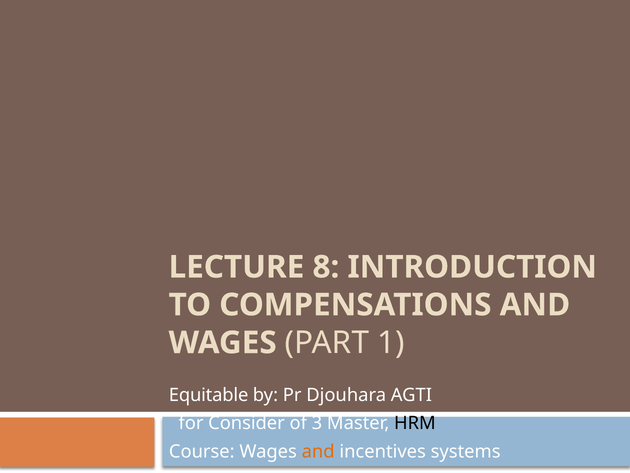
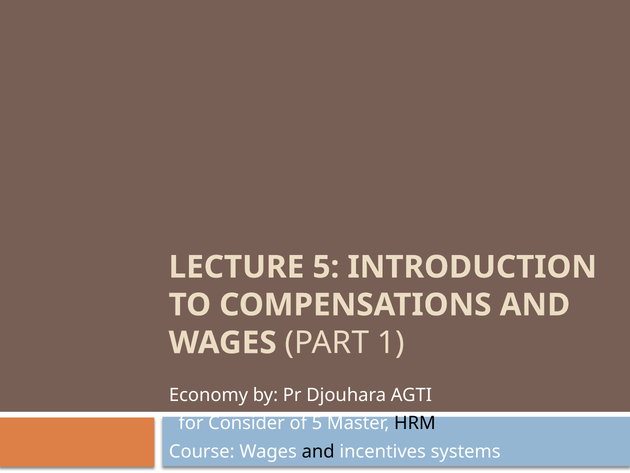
LECTURE 8: 8 -> 5 (326, 267)
Equitable: Equitable -> Economy (209, 395)
of 3: 3 -> 5 (317, 423)
and colour: orange -> black (318, 451)
